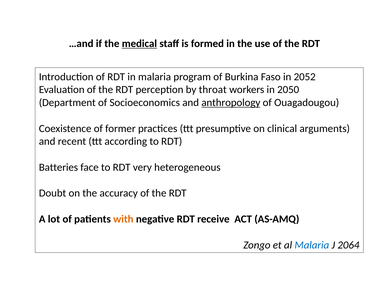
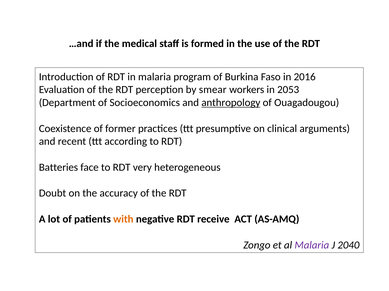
medical underline: present -> none (139, 44)
2052: 2052 -> 2016 (305, 77)
throat: throat -> smear (213, 90)
2050: 2050 -> 2053 (288, 90)
Malaria colour: blue -> purple (312, 246)
2064: 2064 -> 2040 (348, 246)
